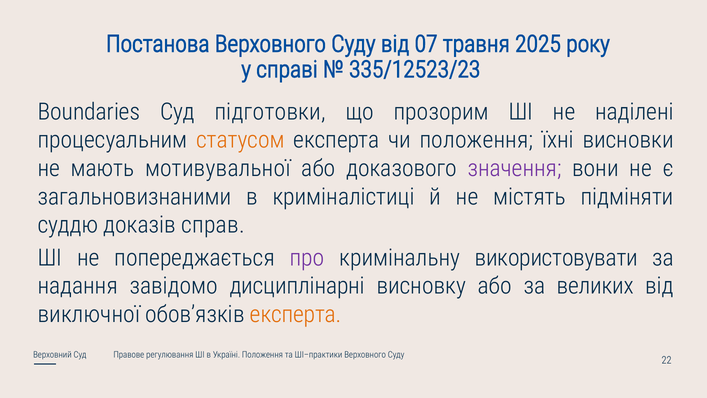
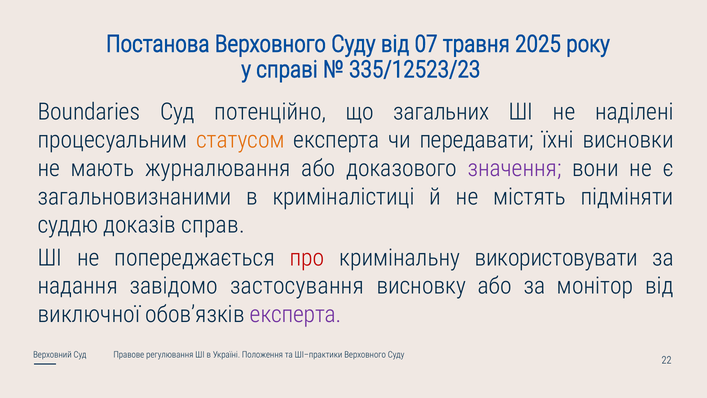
підготовки: підготовки -> потенційно (270, 112)
прозорим: прозорим -> загальних (441, 112)
чи положення: положення -> передавати (477, 140)
мотивувальної: мотивувальної -> журналювання (218, 168)
про colour: purple -> red (307, 258)
дисциплінарні: дисциплінарні -> застосування (297, 286)
великих: великих -> монітор (595, 286)
експерта colour: orange -> purple (296, 314)
